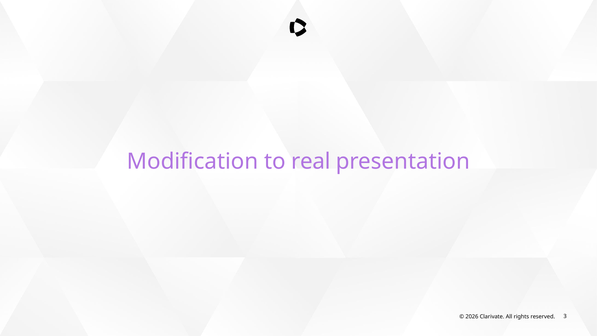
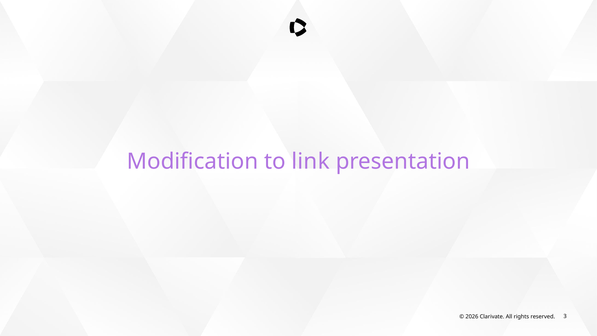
real: real -> link (311, 162)
